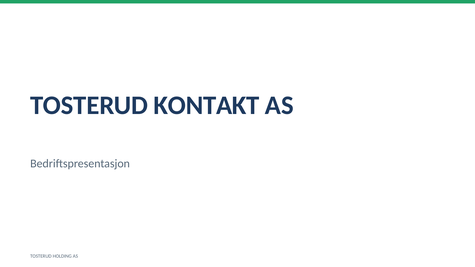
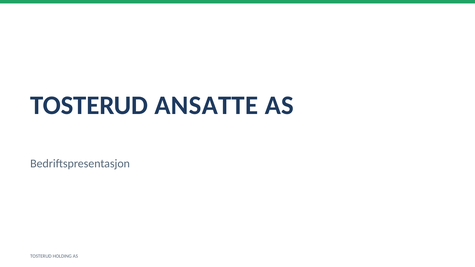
KONTAKT: KONTAKT -> ANSATTE (206, 105)
